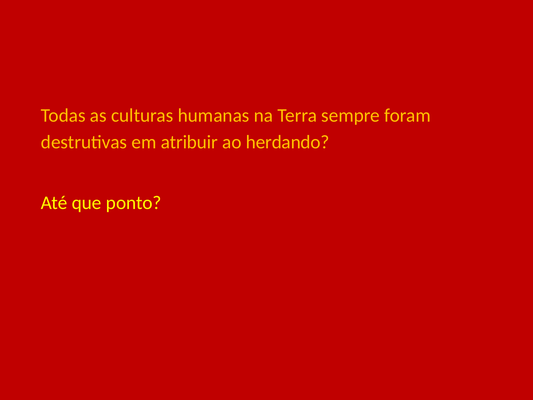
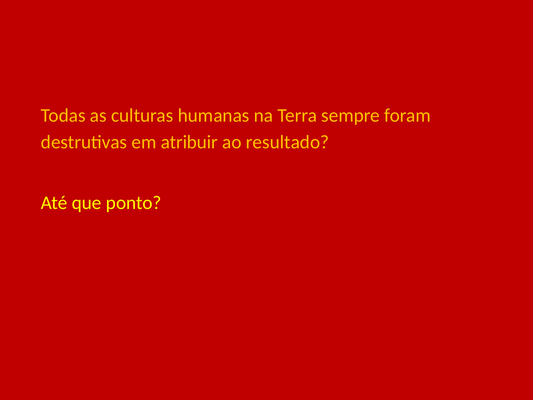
herdando: herdando -> resultado (288, 142)
